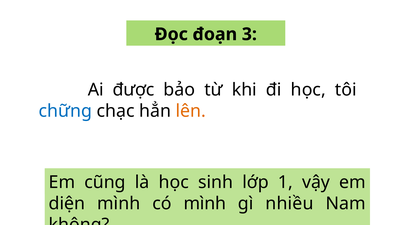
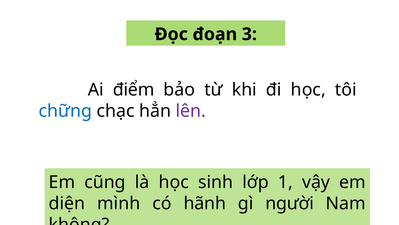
được: được -> điểm (134, 89)
lên colour: orange -> purple (191, 111)
có mình: mình -> hãnh (205, 203)
gì nhiều: nhiều -> người (290, 203)
